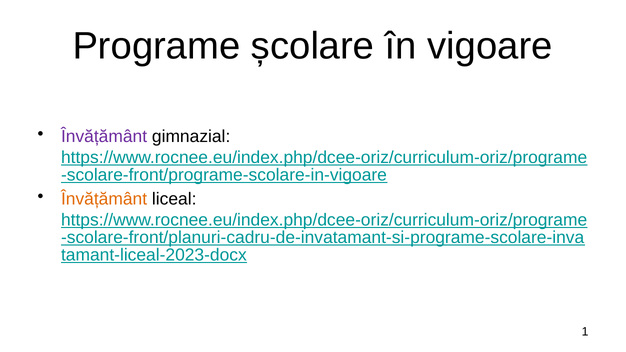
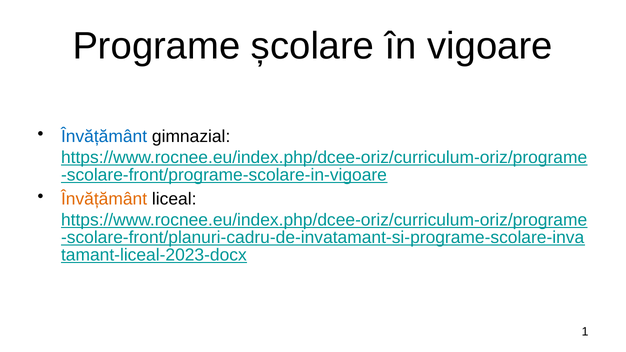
Învățământ colour: purple -> blue (104, 137)
